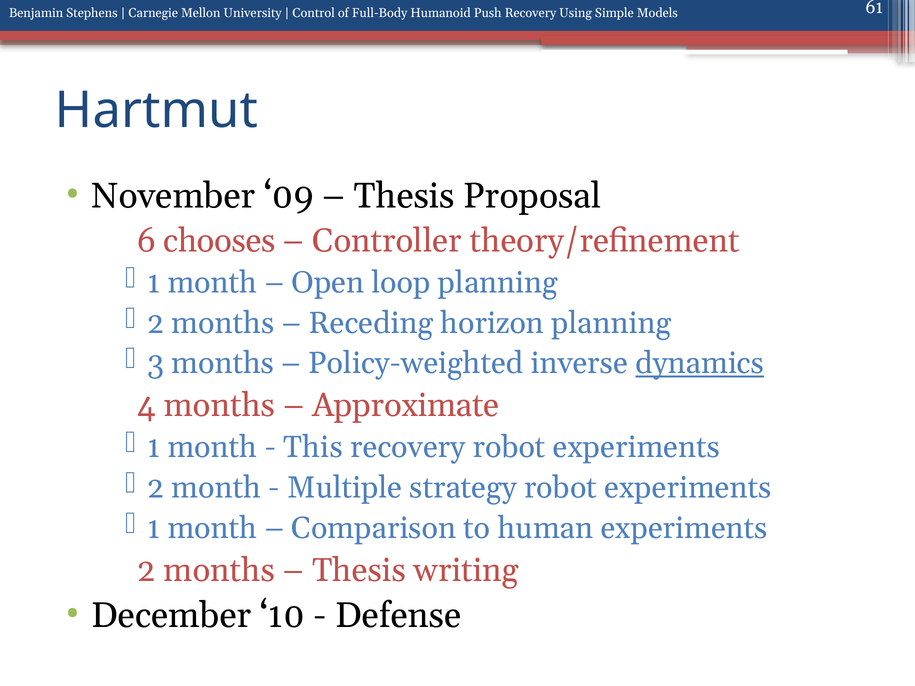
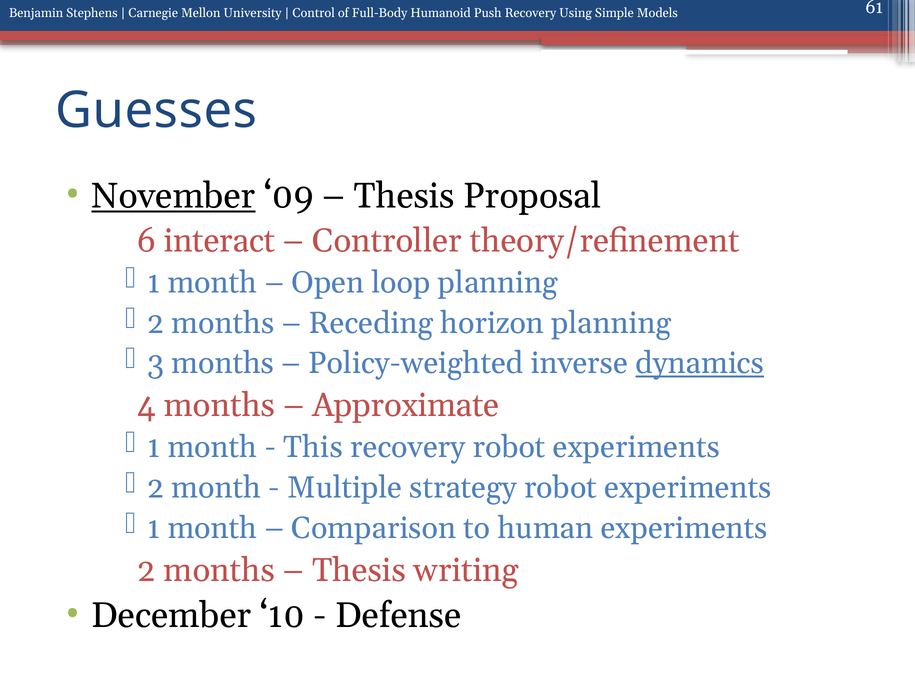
Hartmut: Hartmut -> Guesses (156, 110)
November underline: none -> present (173, 196)
chooses: chooses -> interact (219, 241)
